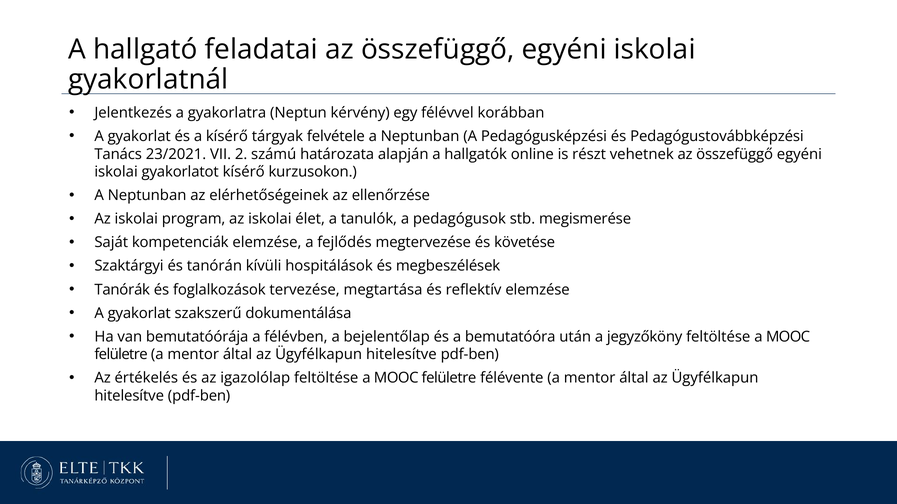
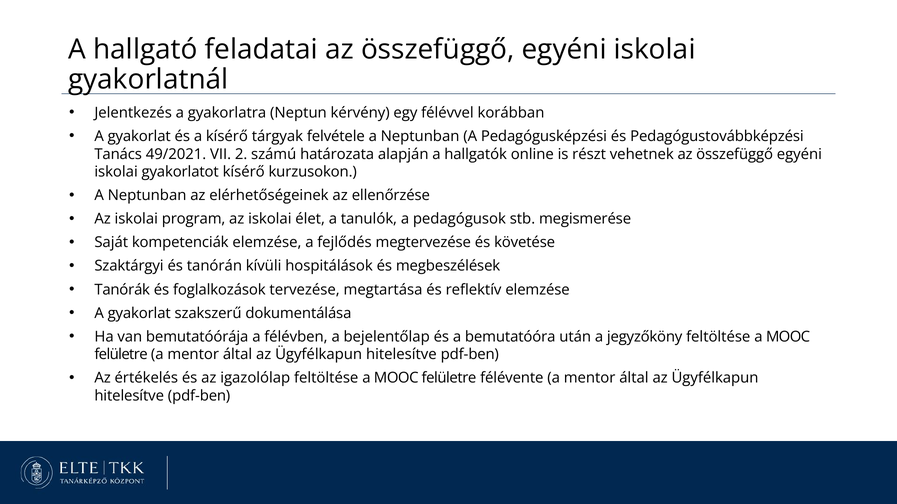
23/2021: 23/2021 -> 49/2021 (176, 154)
